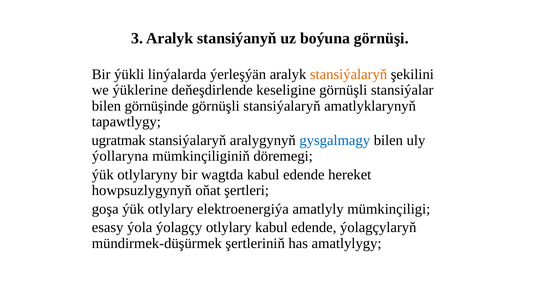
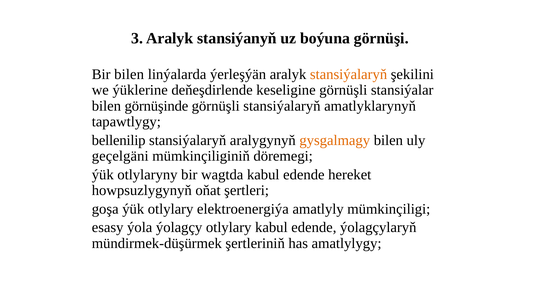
Bir ýükli: ýükli -> bilen (129, 75)
ugratmak: ugratmak -> bellenilip (119, 141)
gysgalmagy colour: blue -> orange (335, 141)
ýollaryna: ýollaryna -> geçelgäni (120, 156)
